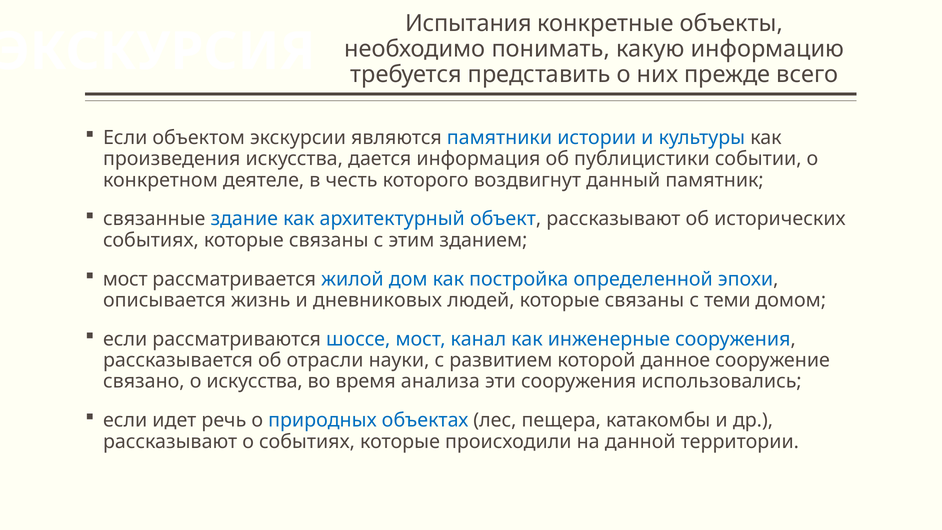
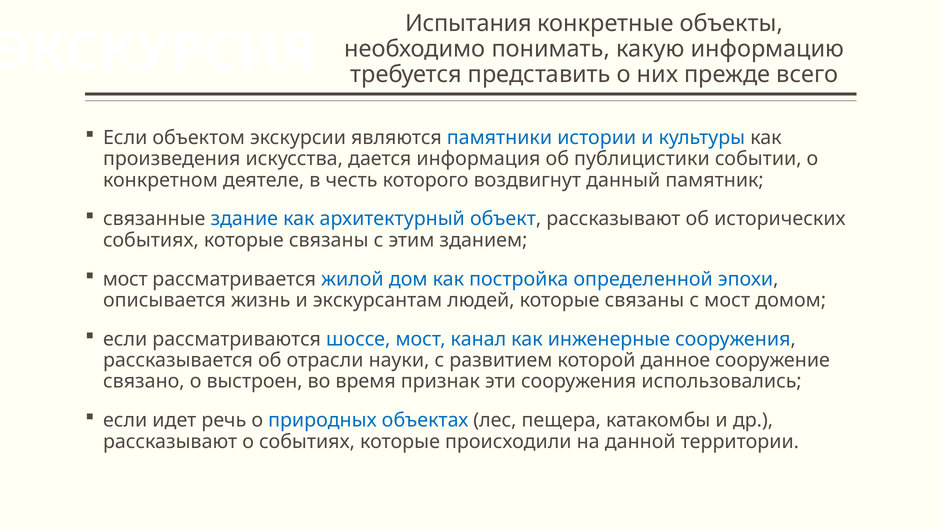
дневниковых: дневниковых -> экскурсантам (378, 300)
с теми: теми -> мост (727, 300)
о искусства: искусства -> выстроен (255, 381)
анализа: анализа -> признак (440, 381)
